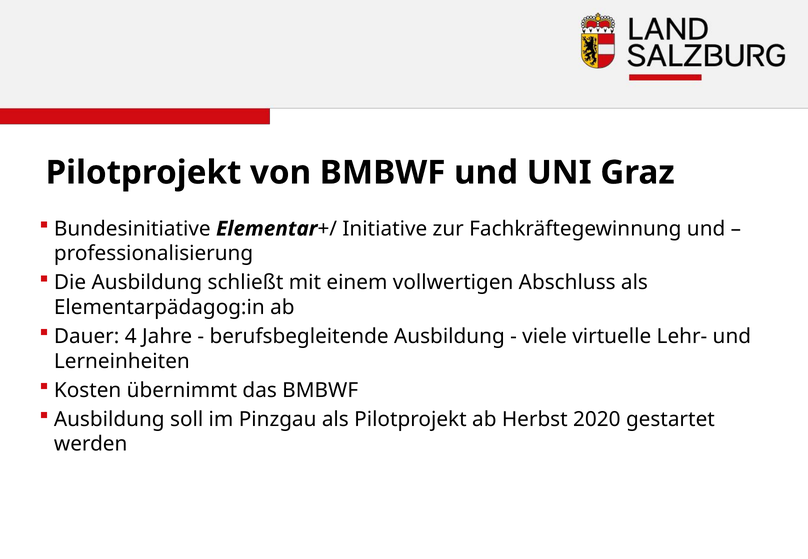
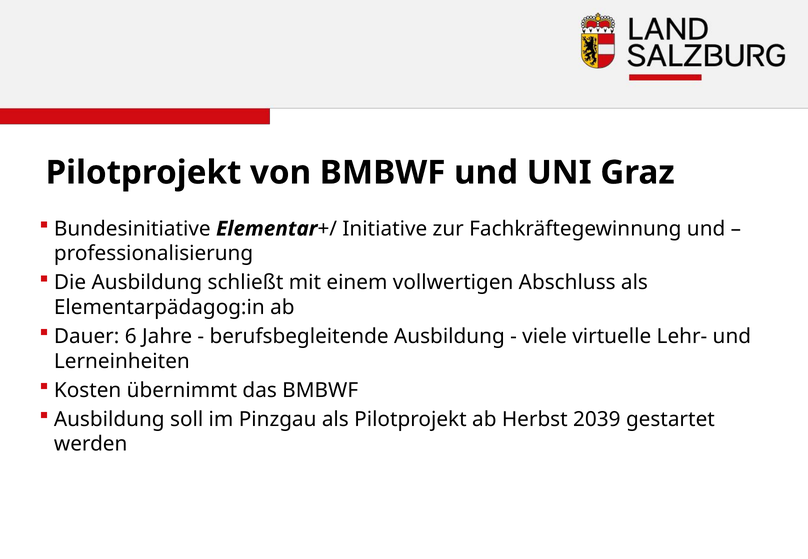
4: 4 -> 6 (131, 337)
2020: 2020 -> 2039 (597, 420)
